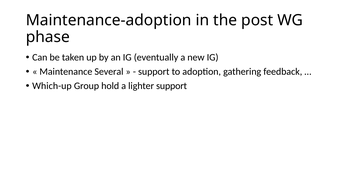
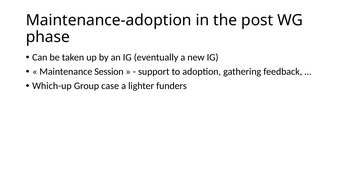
Several: Several -> Session (109, 72)
hold: hold -> case (110, 86)
lighter support: support -> funders (172, 86)
